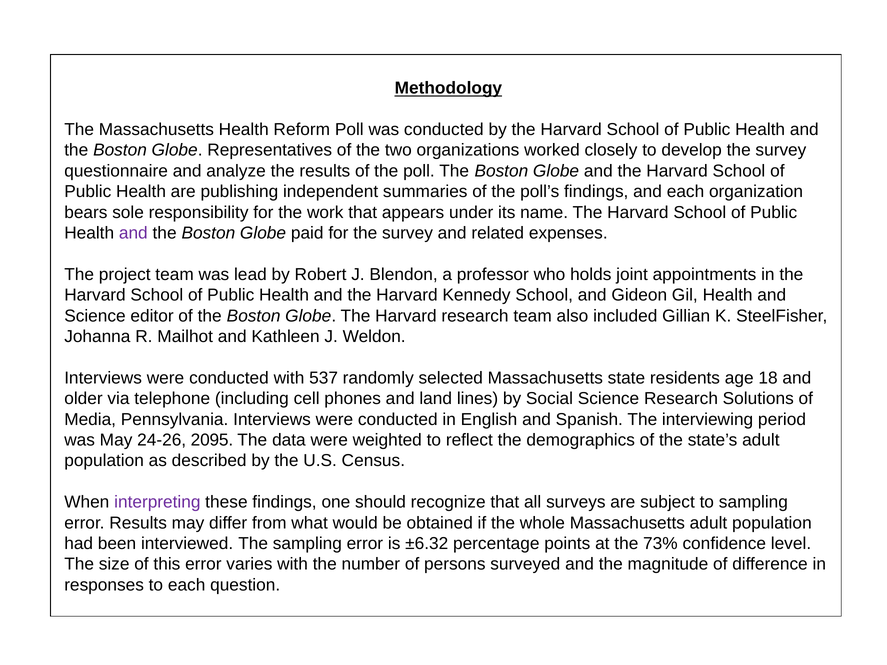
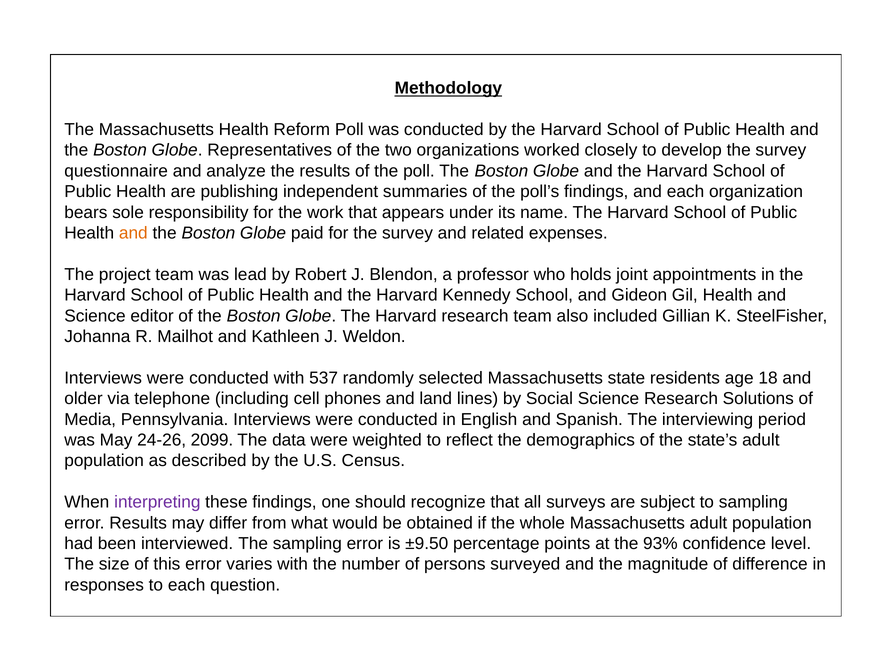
and colour: purple -> orange (133, 233)
2095: 2095 -> 2099 (212, 440)
±6.32: ±6.32 -> ±9.50 (427, 544)
73%: 73% -> 93% (660, 544)
